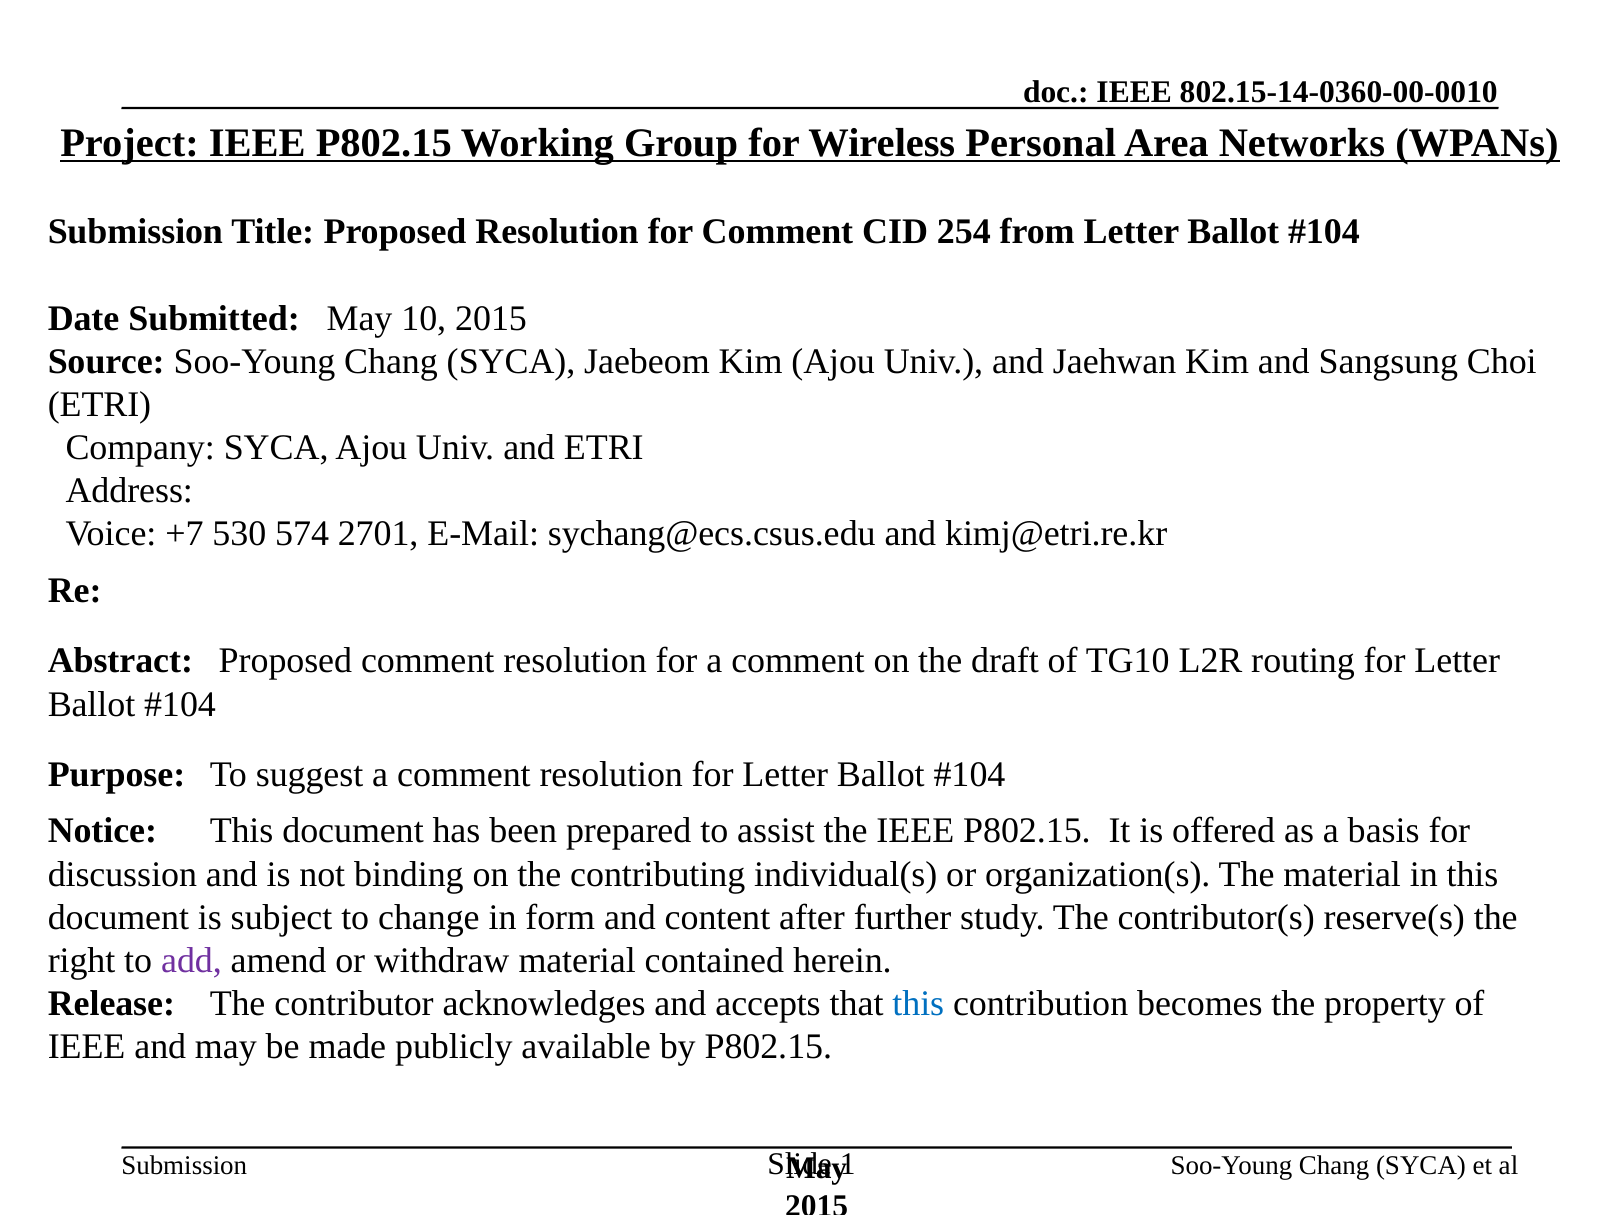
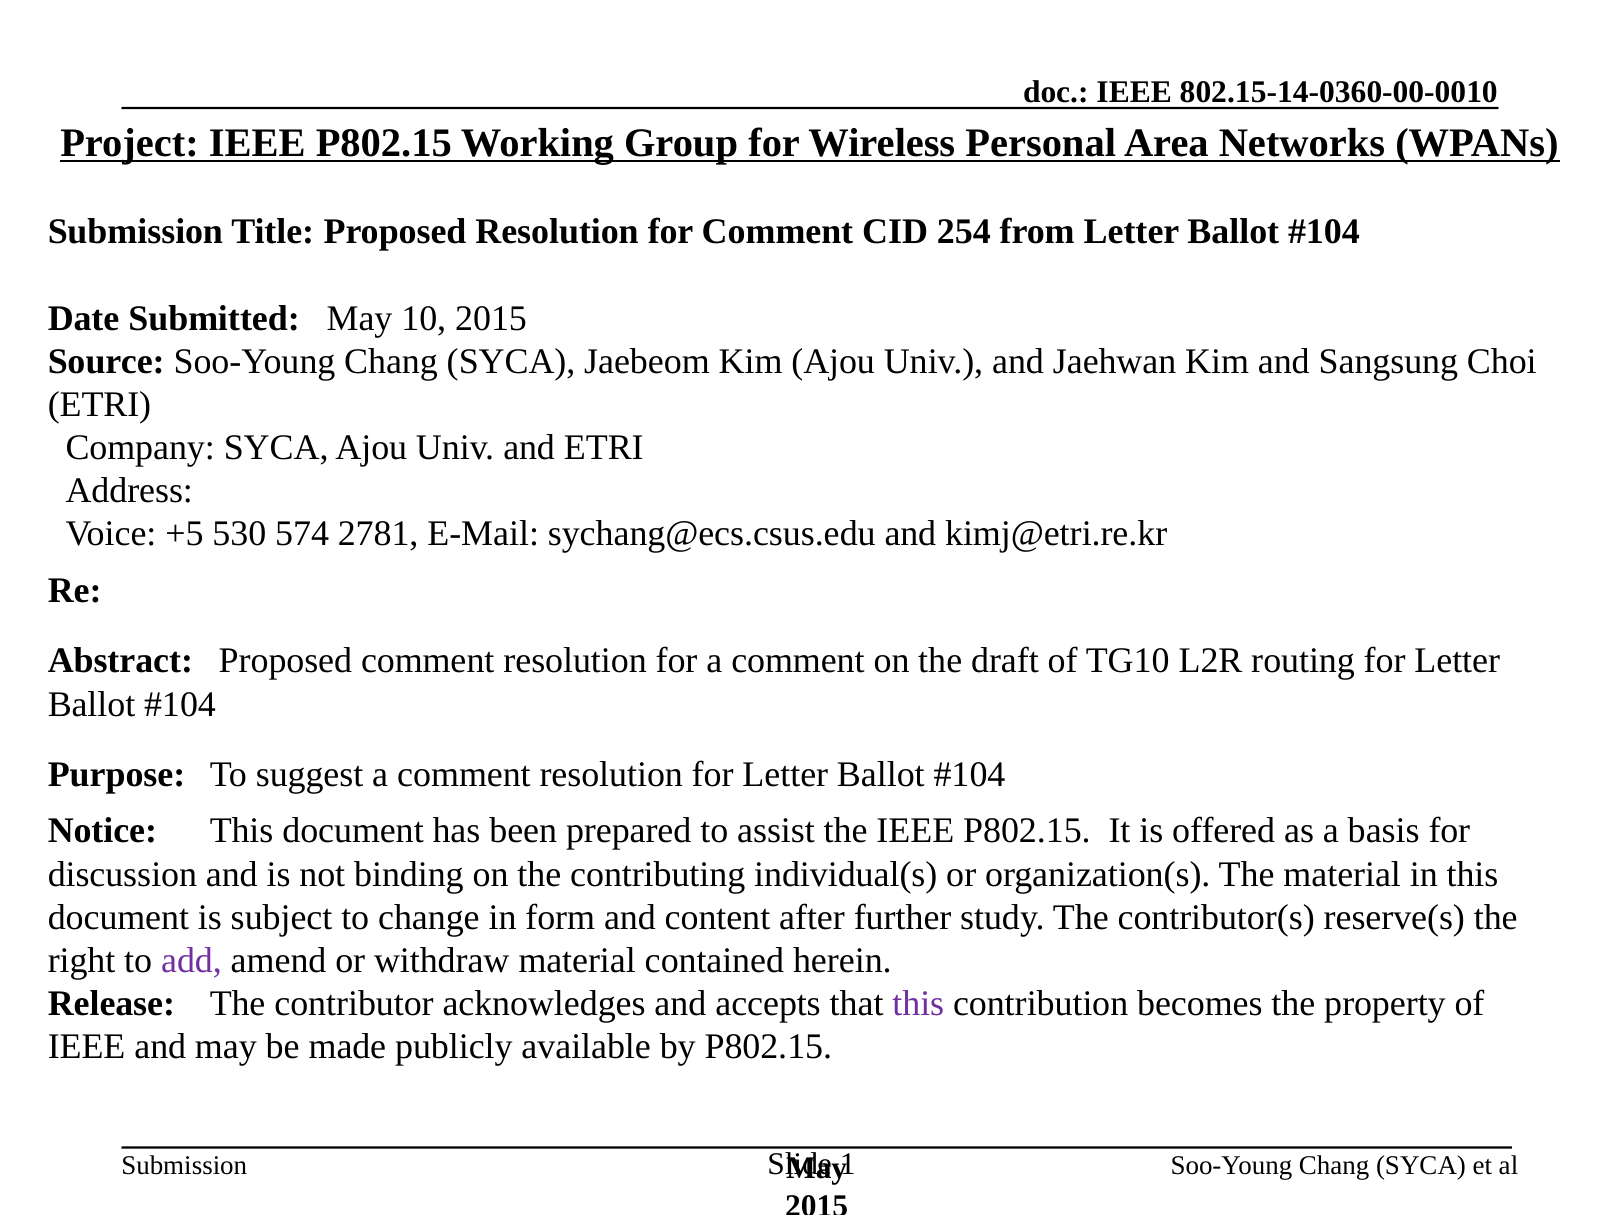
+7: +7 -> +5 (184, 534)
2701: 2701 -> 2781 (378, 534)
this colour: blue -> purple (918, 1004)
